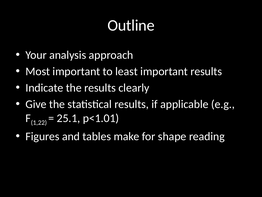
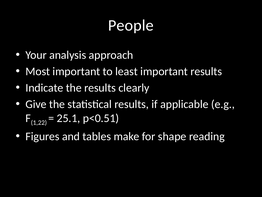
Outline: Outline -> People (131, 25)
p<1.01: p<1.01 -> p<0.51 (101, 118)
